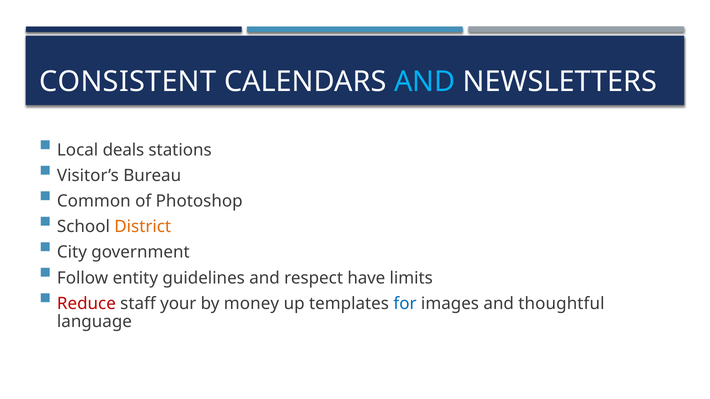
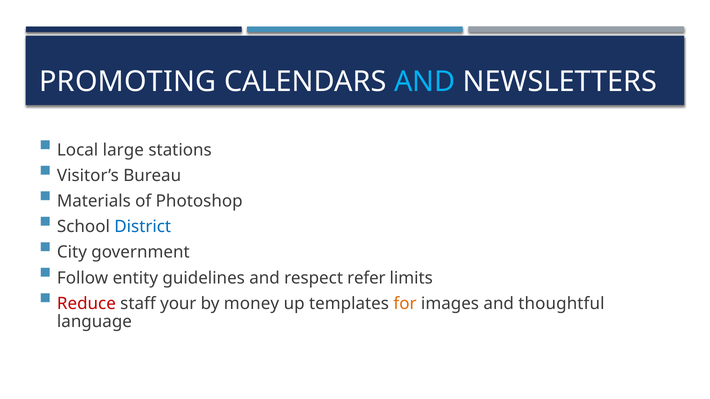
CONSISTENT: CONSISTENT -> PROMOTING (128, 82)
deals: deals -> large (123, 150)
Common: Common -> Materials (94, 202)
District colour: orange -> blue (143, 227)
have: have -> refer (366, 278)
for colour: blue -> orange (405, 304)
